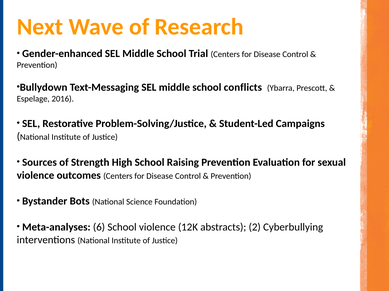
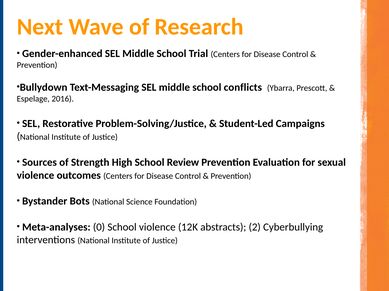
Raising: Raising -> Review (183, 163)
6: 6 -> 0 (99, 228)
